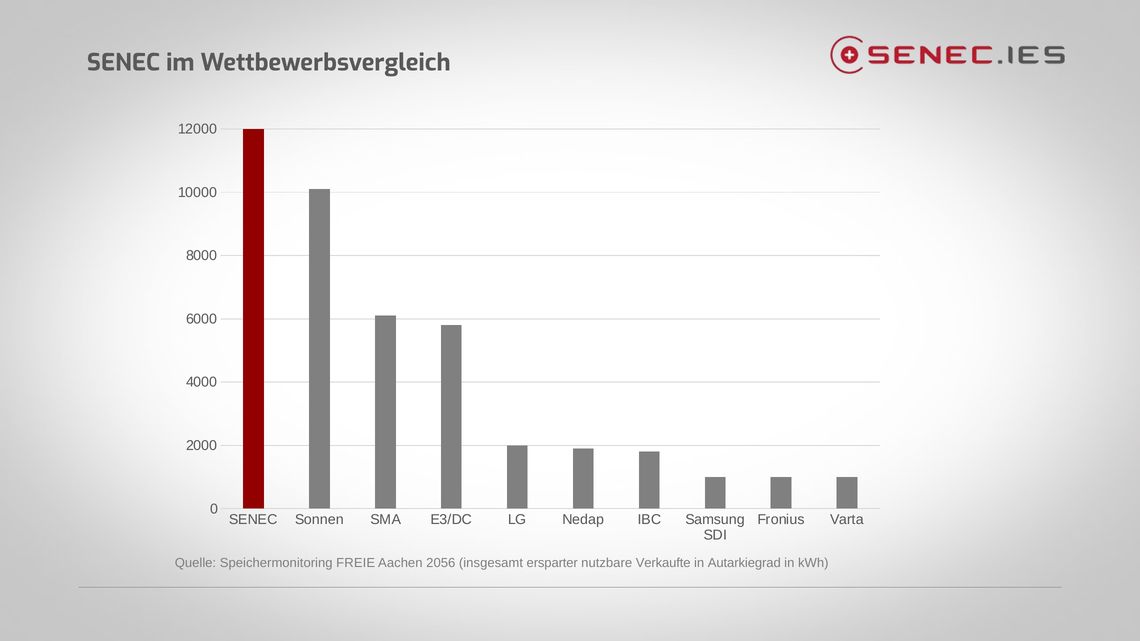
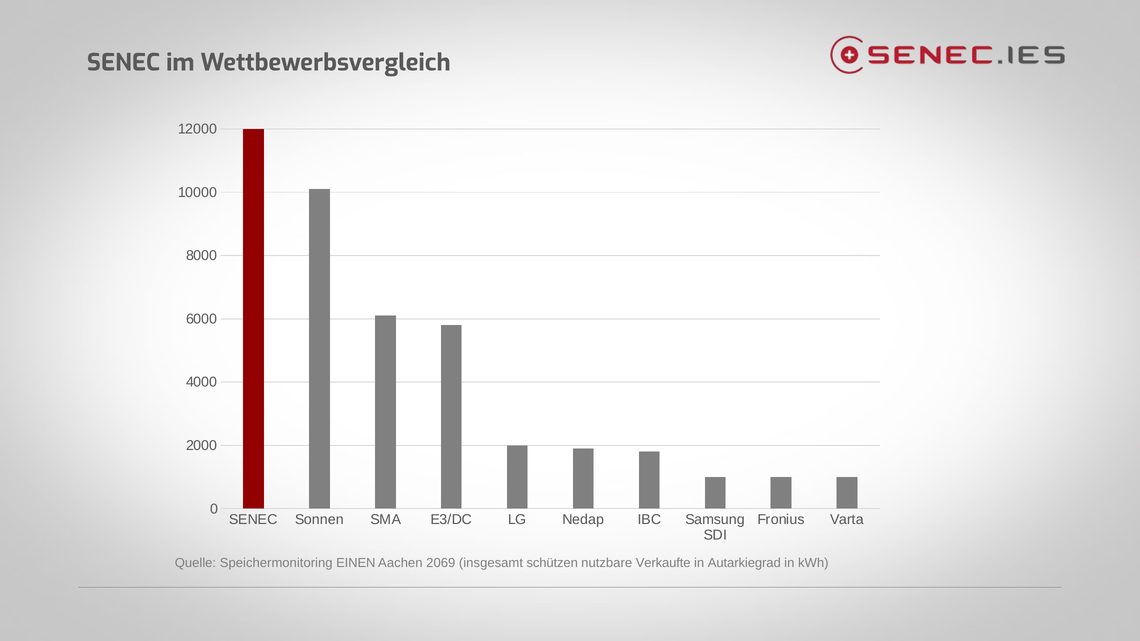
FREIE: FREIE -> EINEN (356, 563)
2056: 2056 -> 2069 (441, 563)
ersparter: ersparter -> schützen (552, 563)
